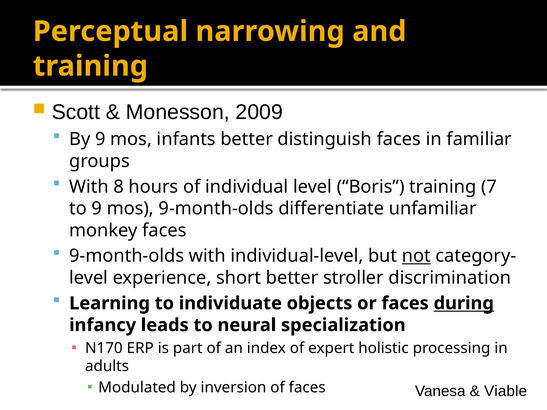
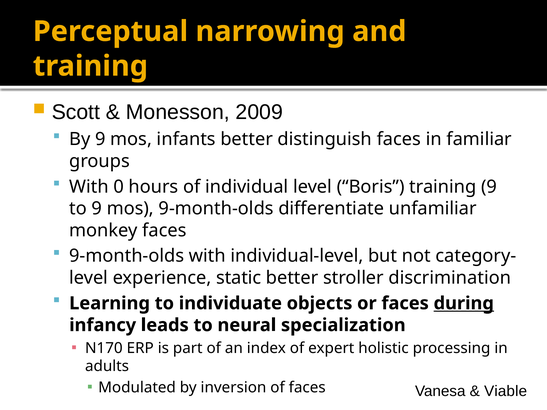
8: 8 -> 0 (119, 187)
training 7: 7 -> 9 (489, 187)
not underline: present -> none (416, 256)
short: short -> static (239, 278)
